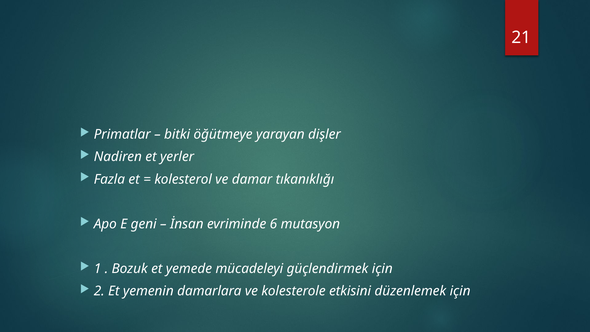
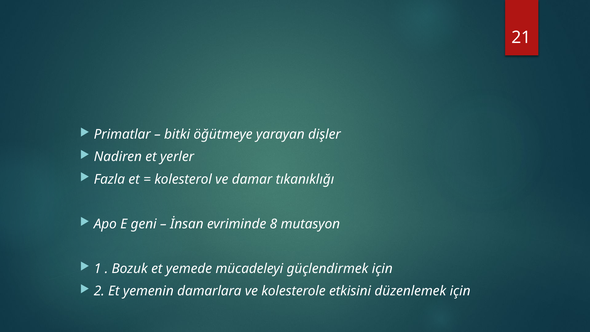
6: 6 -> 8 (273, 224)
